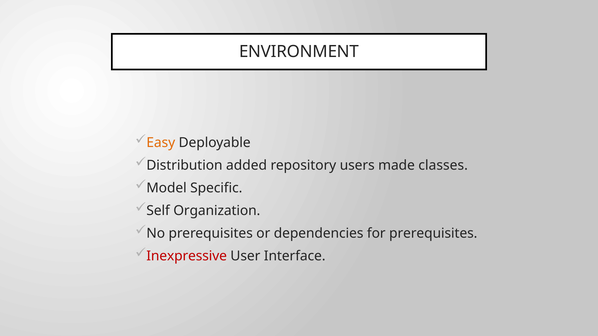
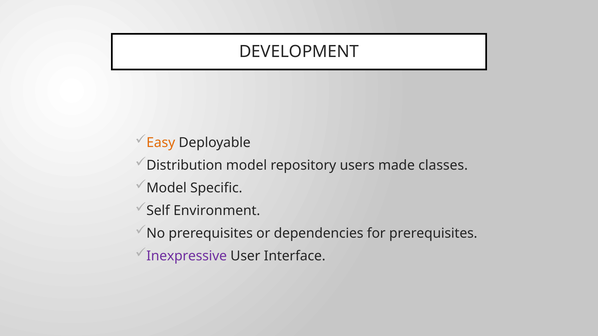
ENVIRONMENT: ENVIRONMENT -> DEVELOPMENT (299, 52)
Distribution added: added -> model (247, 165)
Organization: Organization -> Environment (217, 211)
Inexpressive colour: red -> purple (187, 256)
